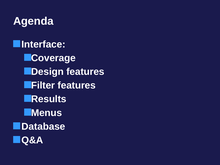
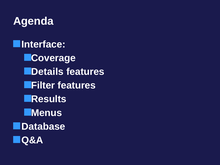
Design: Design -> Details (47, 72)
